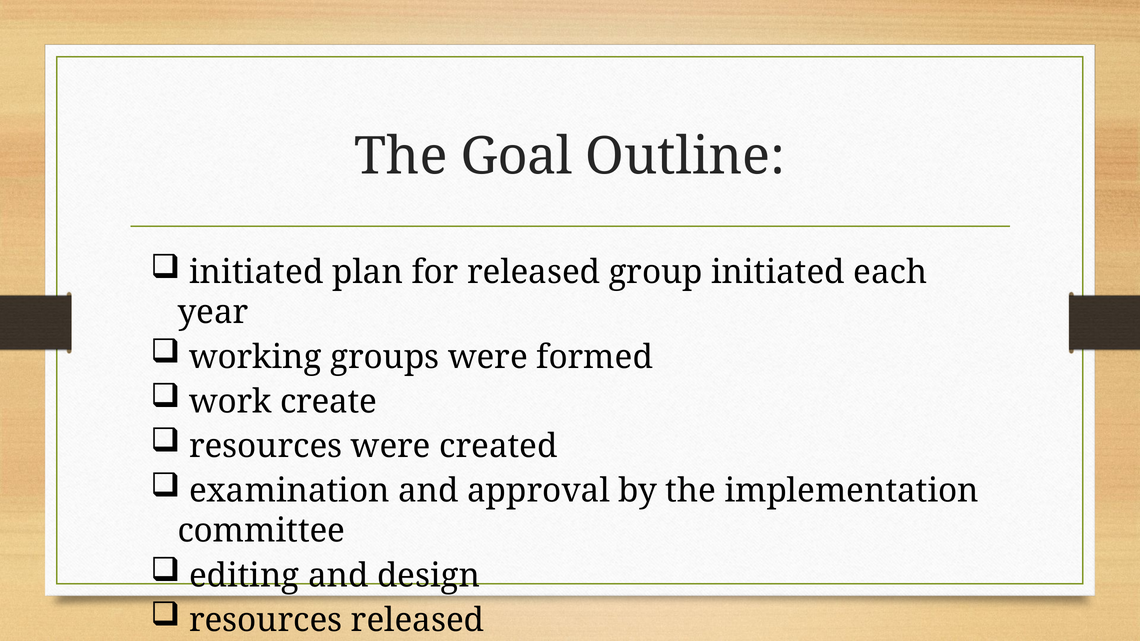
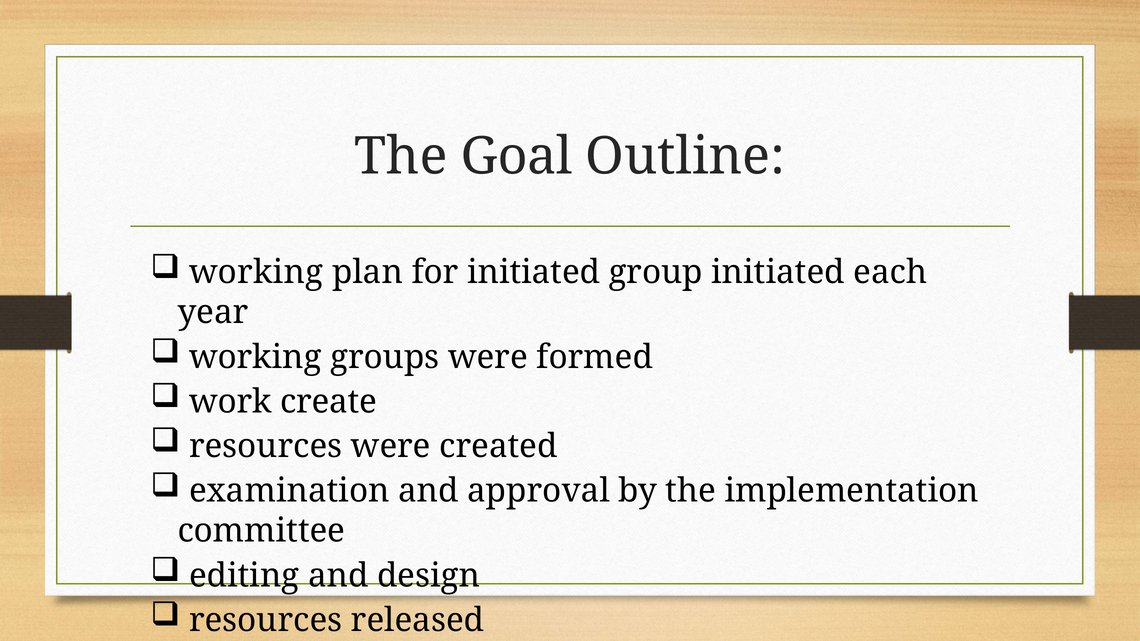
initiated: initiated -> working (256, 273)
for released: released -> initiated (534, 273)
